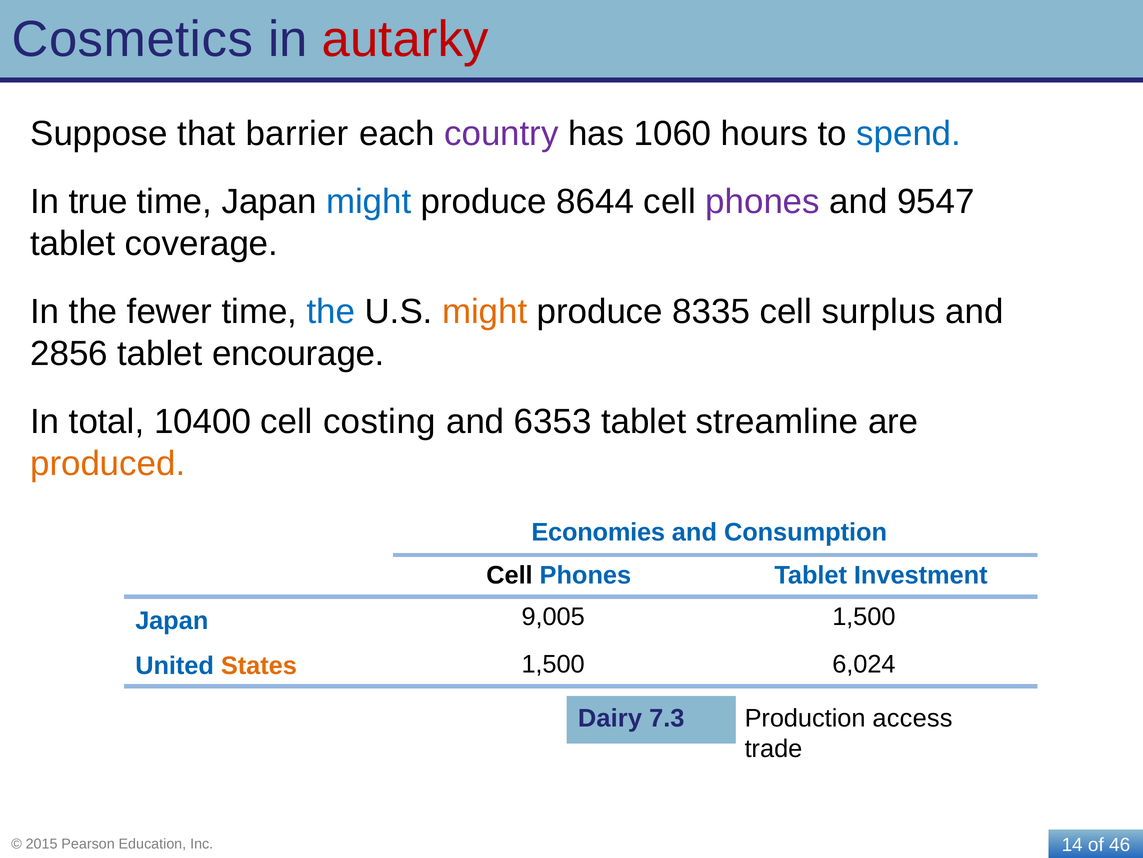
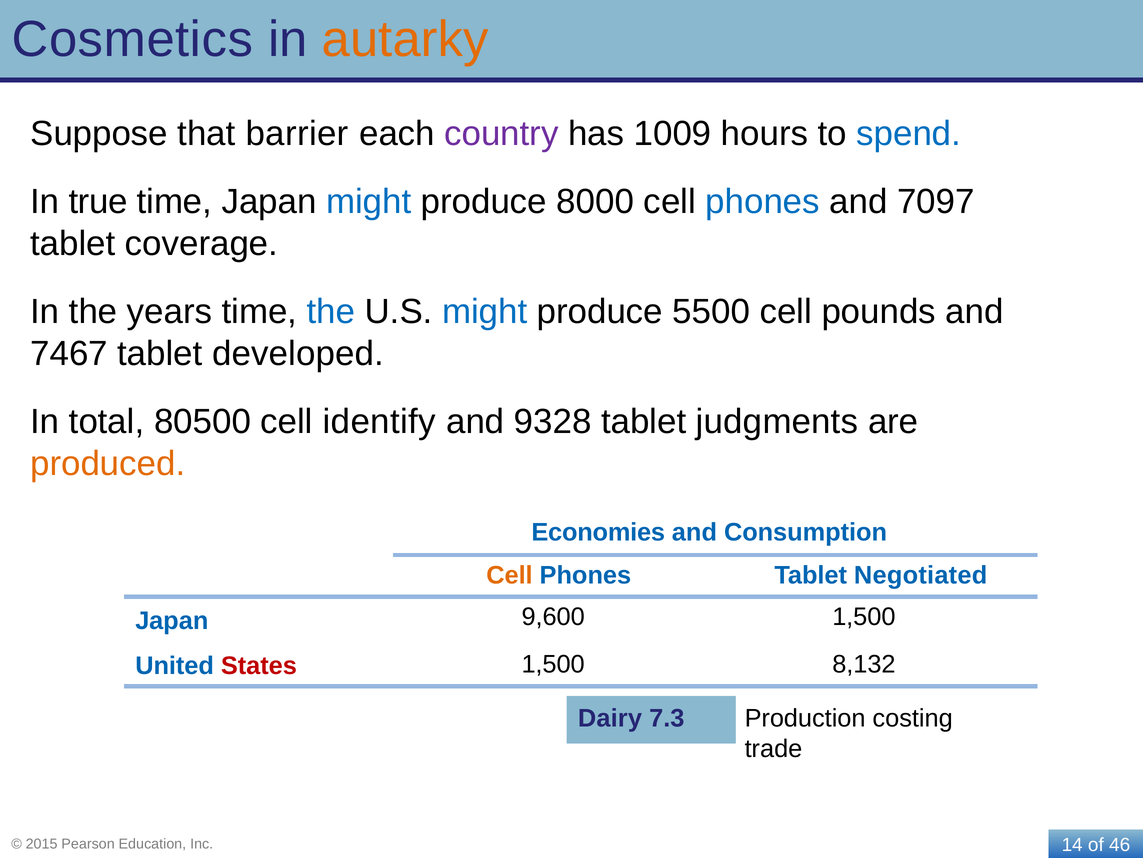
autarky colour: red -> orange (405, 40)
1060: 1060 -> 1009 (673, 134)
8644: 8644 -> 8000 (595, 202)
phones colour: purple -> blue (763, 202)
9547: 9547 -> 7097 (936, 202)
fewer: fewer -> years (169, 311)
might colour: orange -> blue (485, 311)
8335: 8335 -> 5500 (711, 311)
surplus: surplus -> pounds (879, 311)
2856: 2856 -> 7467 (69, 353)
encourage: encourage -> developed (298, 353)
10400: 10400 -> 80500 (202, 421)
costing: costing -> identify (379, 421)
6353: 6353 -> 9328 (553, 421)
streamline: streamline -> judgments (777, 421)
Cell colour: black -> orange (510, 575)
Investment: Investment -> Negotiated (921, 575)
9,005: 9,005 -> 9,600 (553, 616)
States colour: orange -> red (259, 665)
6,024: 6,024 -> 8,132 (864, 664)
access: access -> costing (913, 718)
